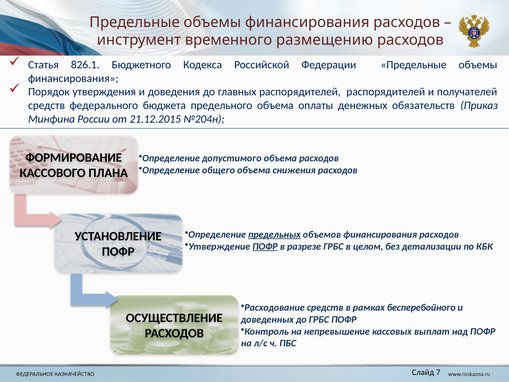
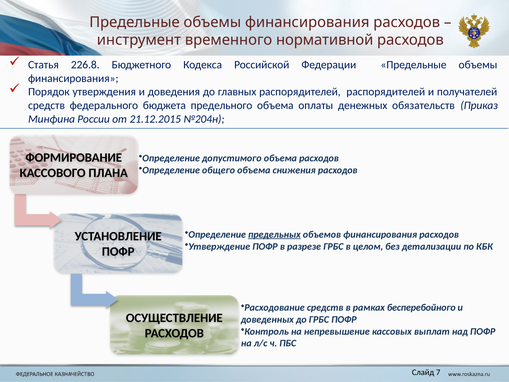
размещению: размещению -> нормативной (325, 40)
826.1: 826.1 -> 226.8 (85, 65)
ПОФР underline: present -> none (265, 246)
